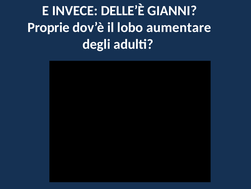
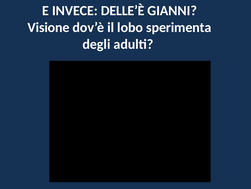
Proprie: Proprie -> Visione (49, 27)
aumentare: aumentare -> sperimenta (179, 27)
